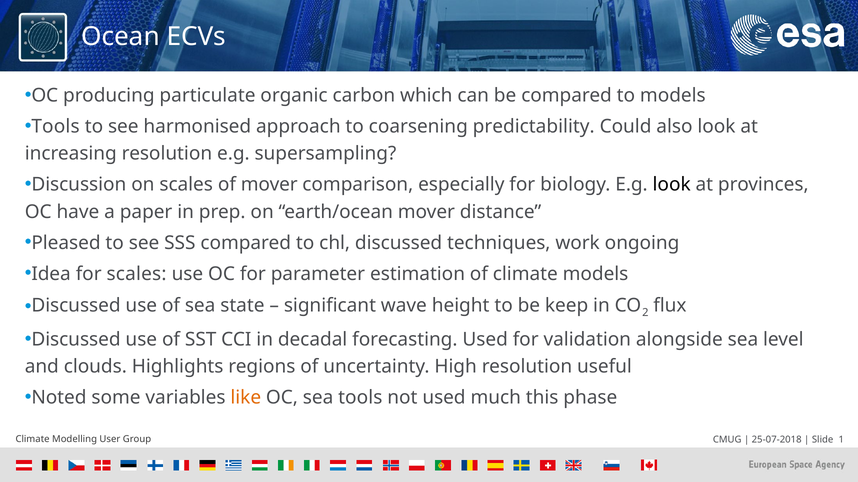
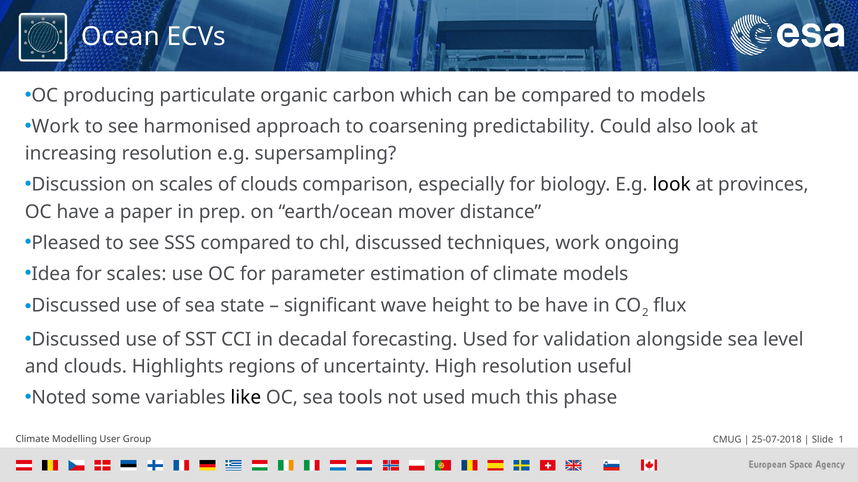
Tools: Tools -> Work (56, 127)
of mover: mover -> clouds (269, 185)
be keep: keep -> have (567, 306)
like colour: orange -> black (246, 398)
